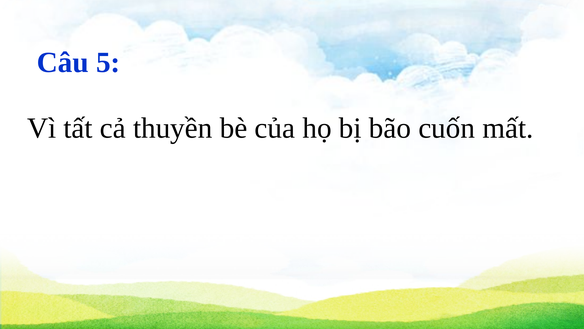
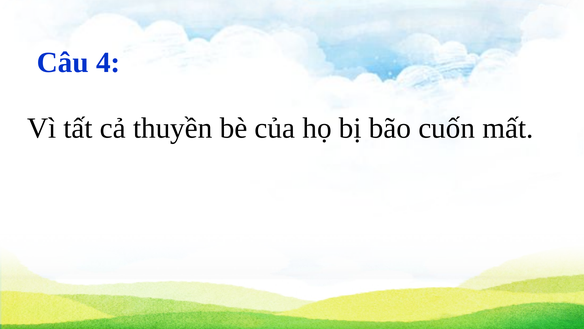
5: 5 -> 4 (108, 62)
